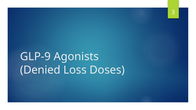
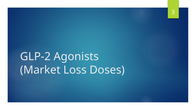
GLP-9: GLP-9 -> GLP-2 (35, 57)
Denied: Denied -> Market (40, 70)
